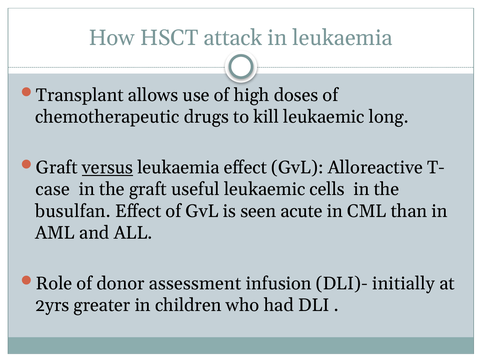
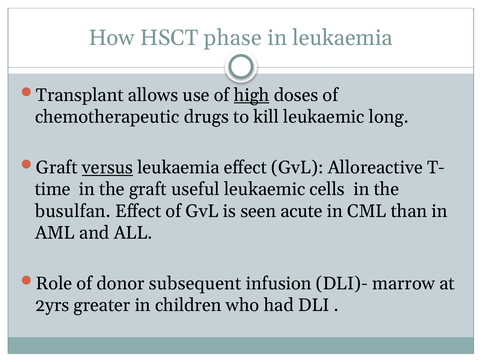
attack: attack -> phase (233, 38)
high underline: none -> present (252, 95)
case: case -> time (53, 189)
assessment: assessment -> subsequent (195, 283)
initially: initially -> marrow (404, 283)
